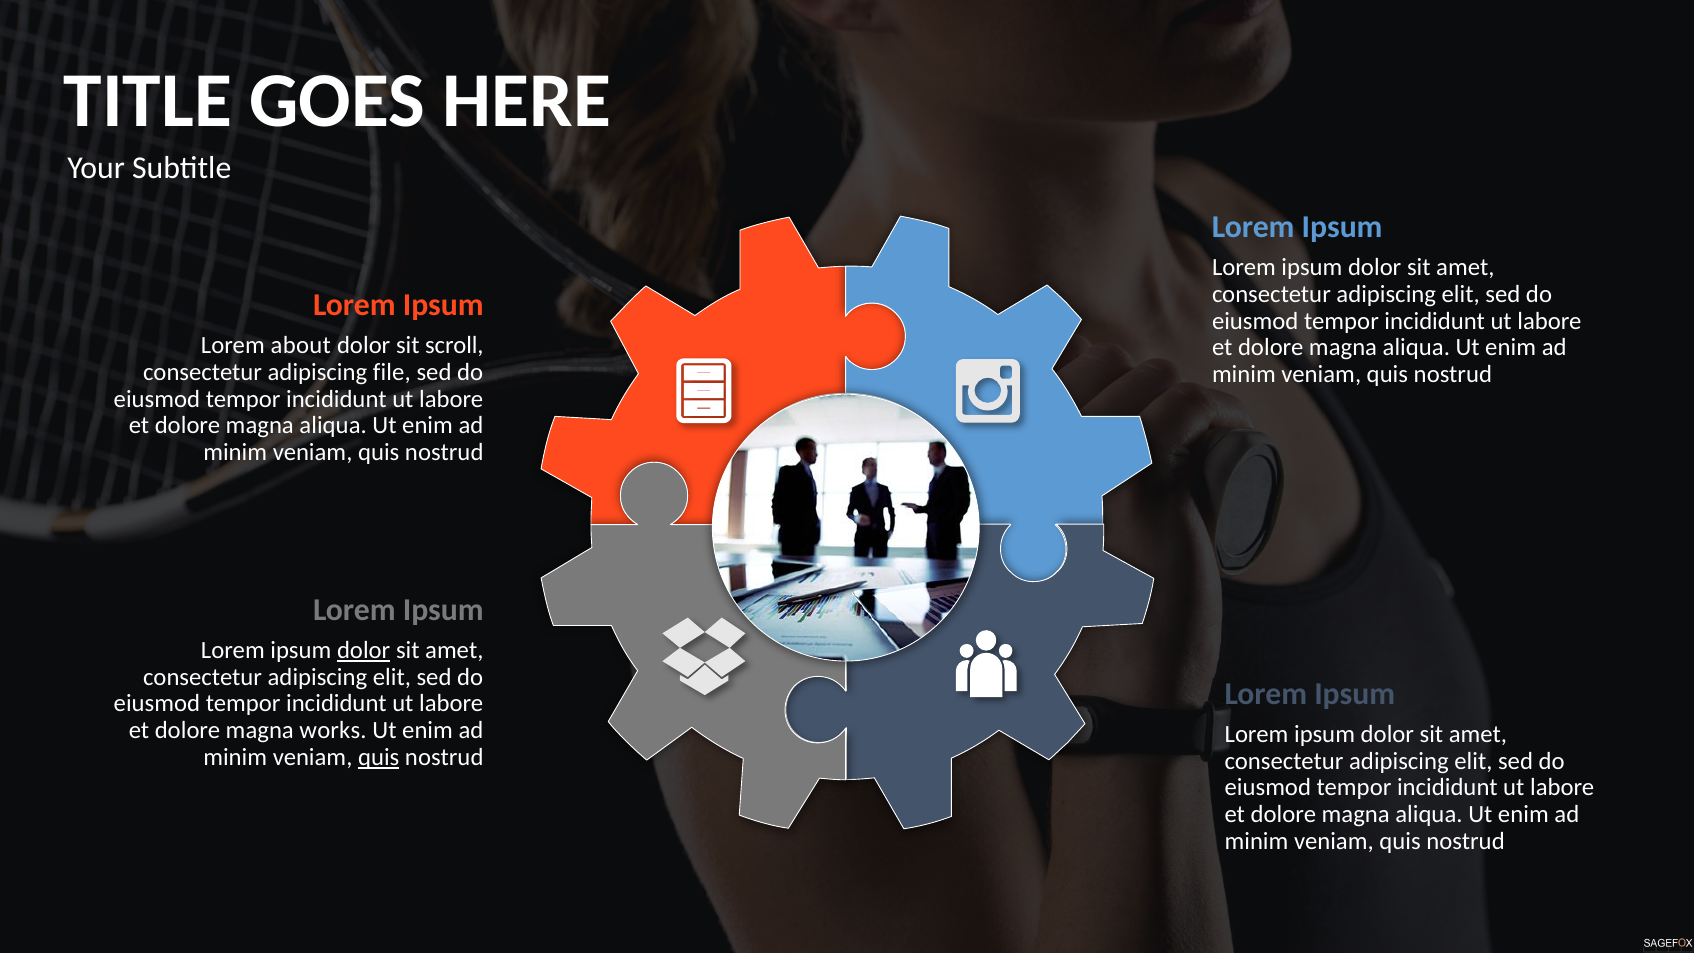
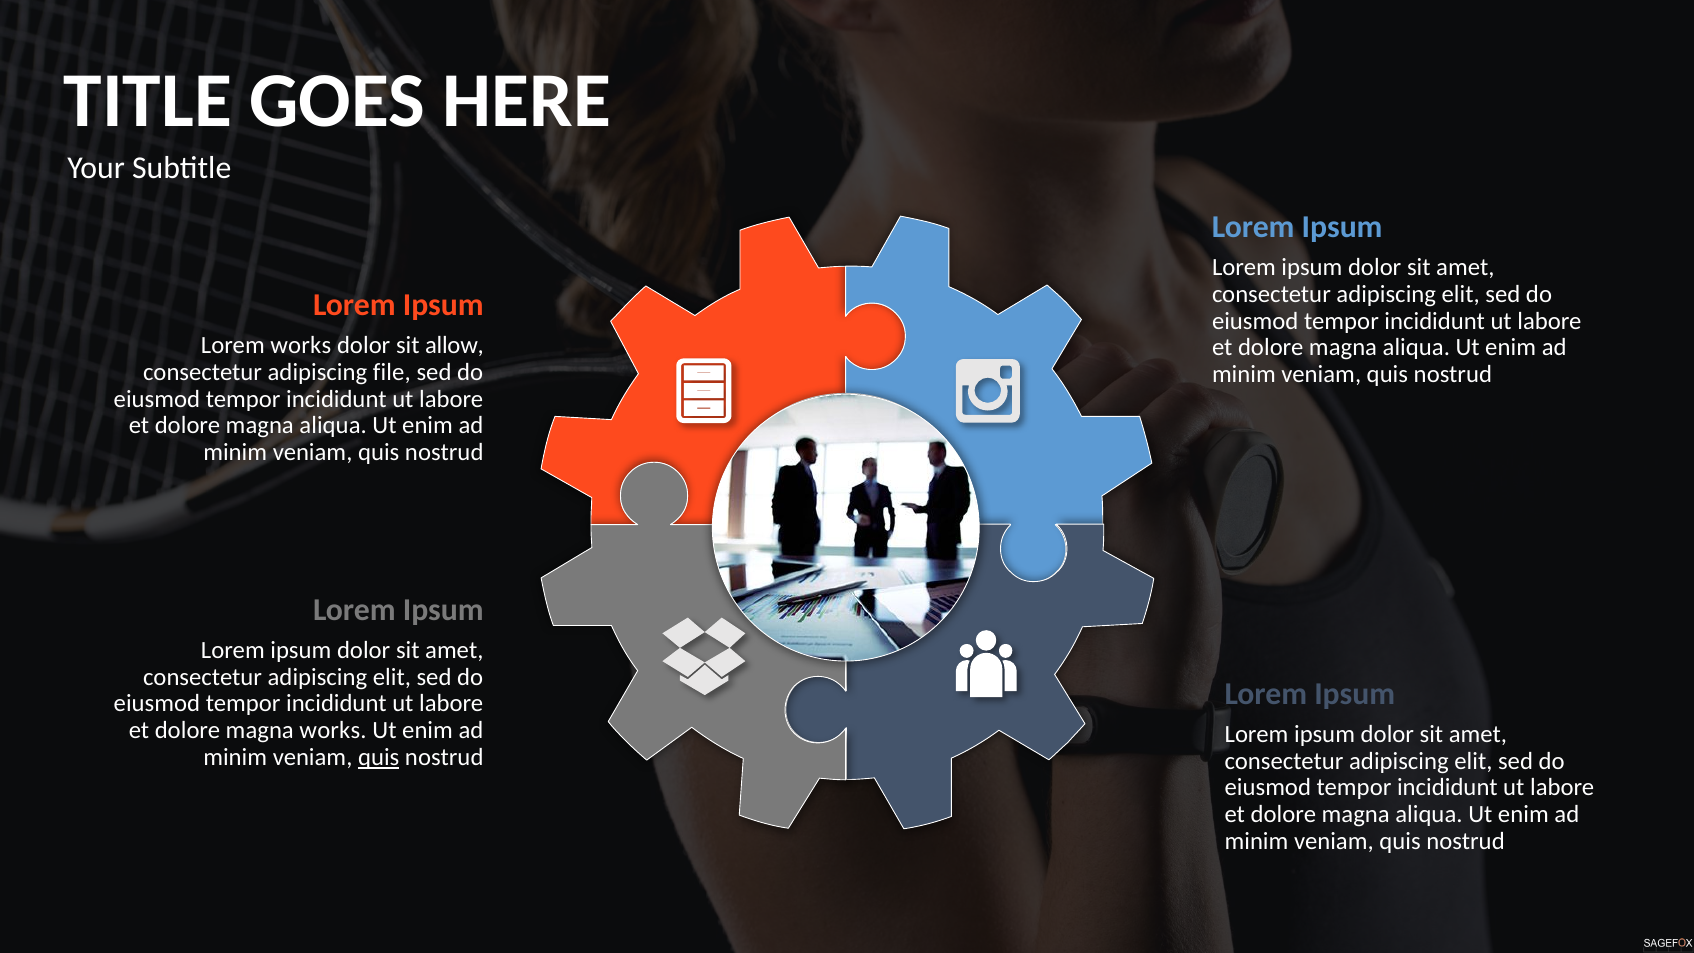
Lorem about: about -> works (301, 345)
scroll: scroll -> allow (454, 345)
dolor underline: present -> none (364, 650)
